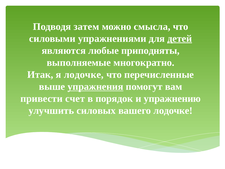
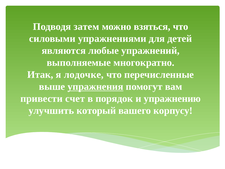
смысла: смысла -> взяться (152, 26)
детей underline: present -> none (180, 38)
приподняты: приподняты -> упражнений (150, 50)
силовых: силовых -> который (96, 111)
вашего лодочке: лодочке -> корпусу (173, 111)
